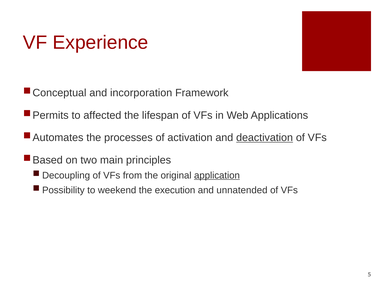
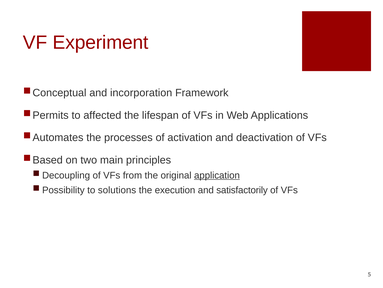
Experience: Experience -> Experiment (101, 42)
deactivation underline: present -> none (265, 137)
weekend: weekend -> solutions (117, 190)
unnatended: unnatended -> satisfactorily (242, 190)
